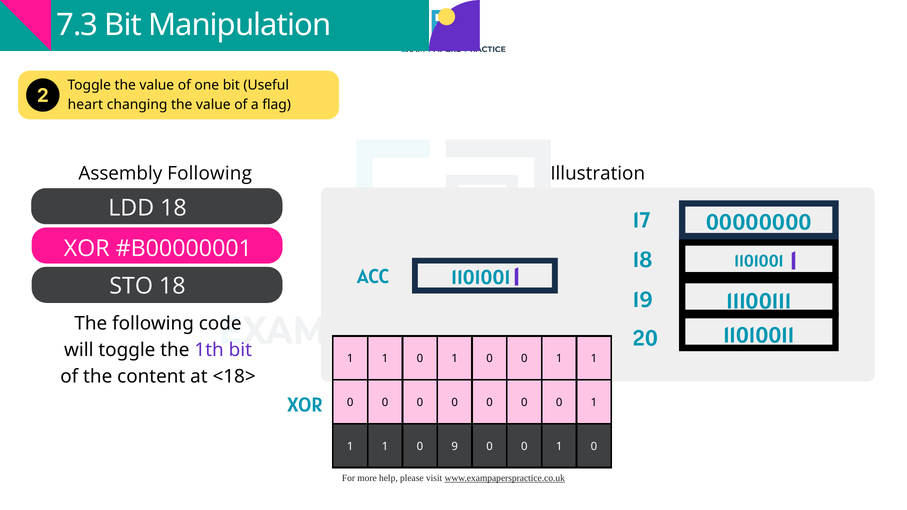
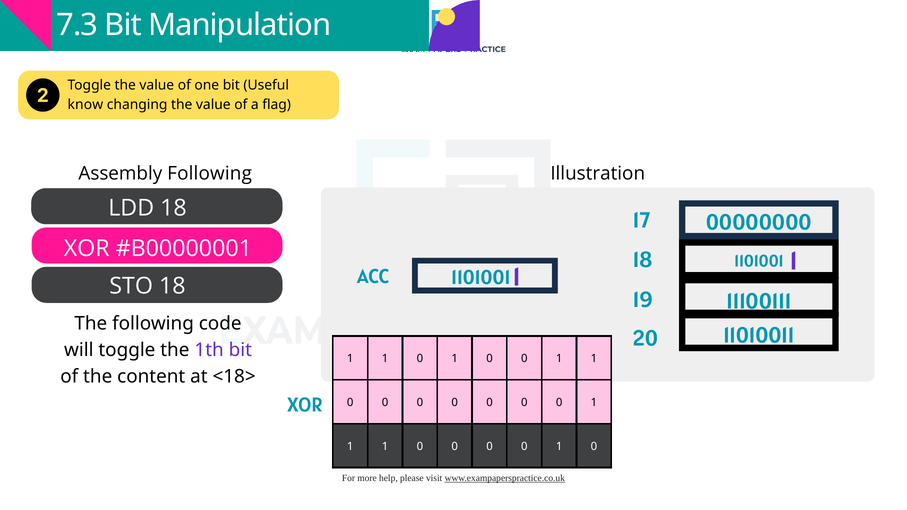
heart: heart -> know (85, 105)
9: 9 -> 0 (455, 447)
